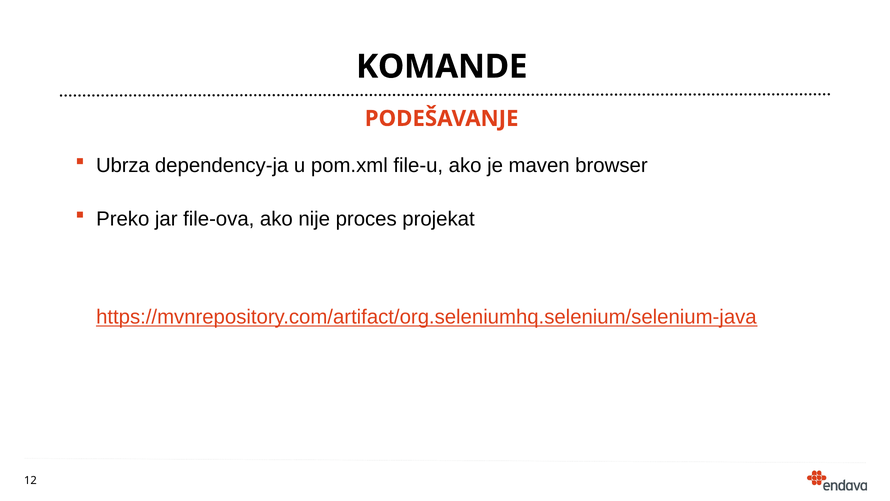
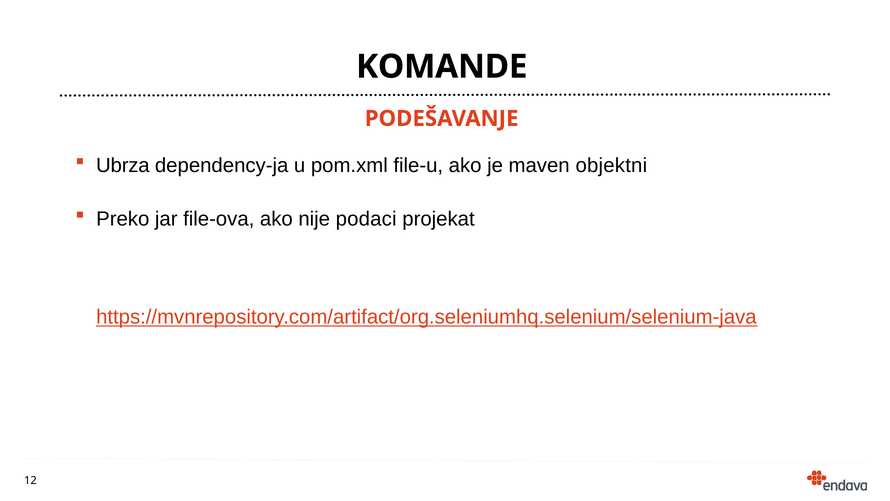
browser: browser -> objektni (611, 165)
proces: proces -> podaci (366, 219)
